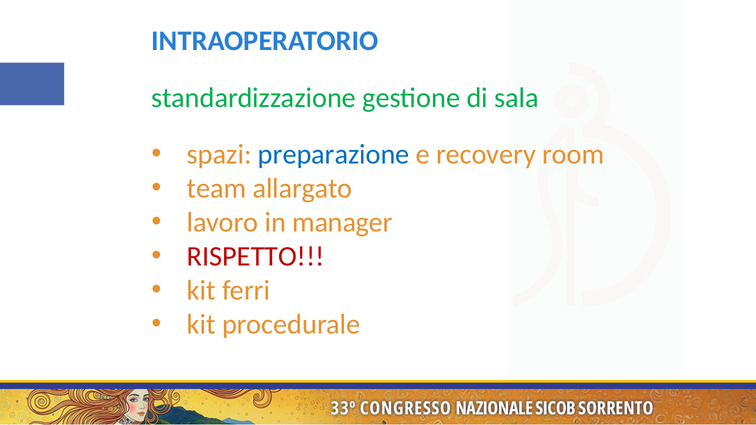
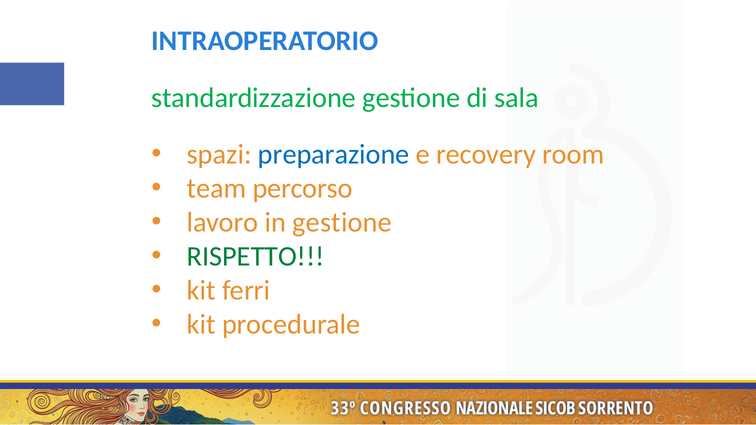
allargato: allargato -> percorso (303, 189)
in manager: manager -> gestione (342, 223)
RISPETTO colour: red -> green (256, 257)
